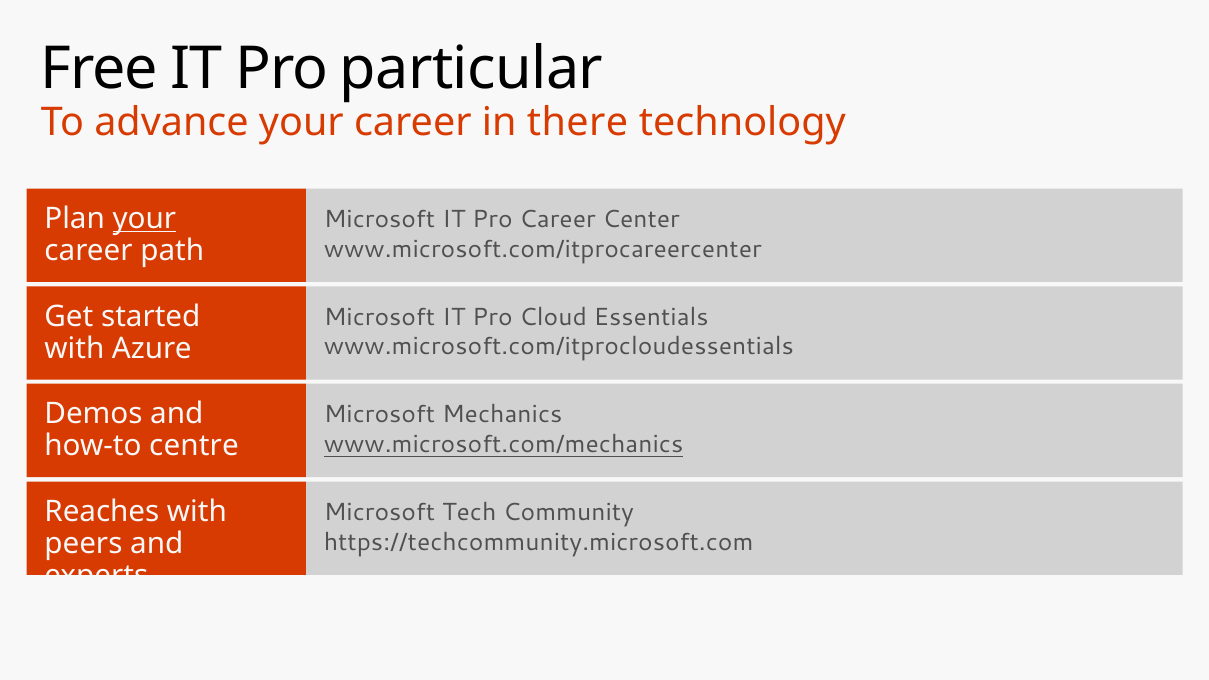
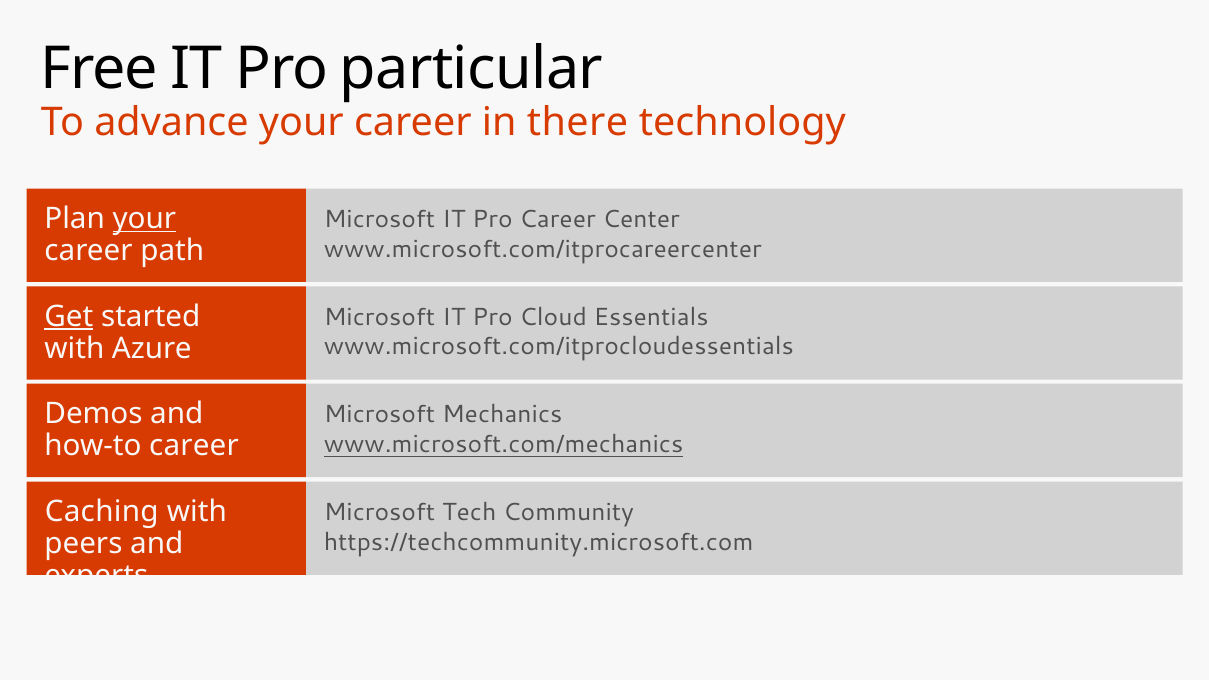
Get underline: none -> present (69, 316)
how-to centre: centre -> career (194, 446)
Reaches: Reaches -> Caching (102, 512)
